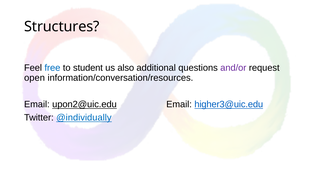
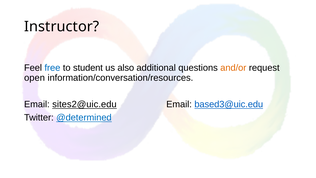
Structures: Structures -> Instructor (62, 27)
and/or colour: purple -> orange (233, 68)
upon2@uic.edu: upon2@uic.edu -> sites2@uic.edu (84, 104)
higher3@uic.edu: higher3@uic.edu -> based3@uic.edu (229, 104)
@individually: @individually -> @determined (84, 117)
